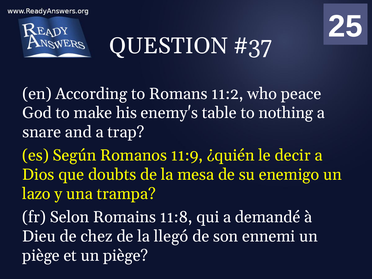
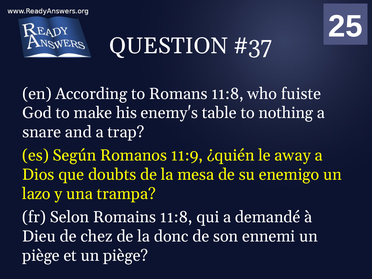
Romans 11:2: 11:2 -> 11:8 (228, 94)
peace: peace -> fuiste (301, 94)
decir: decir -> away (293, 155)
llegó: llegó -> donc (171, 236)
